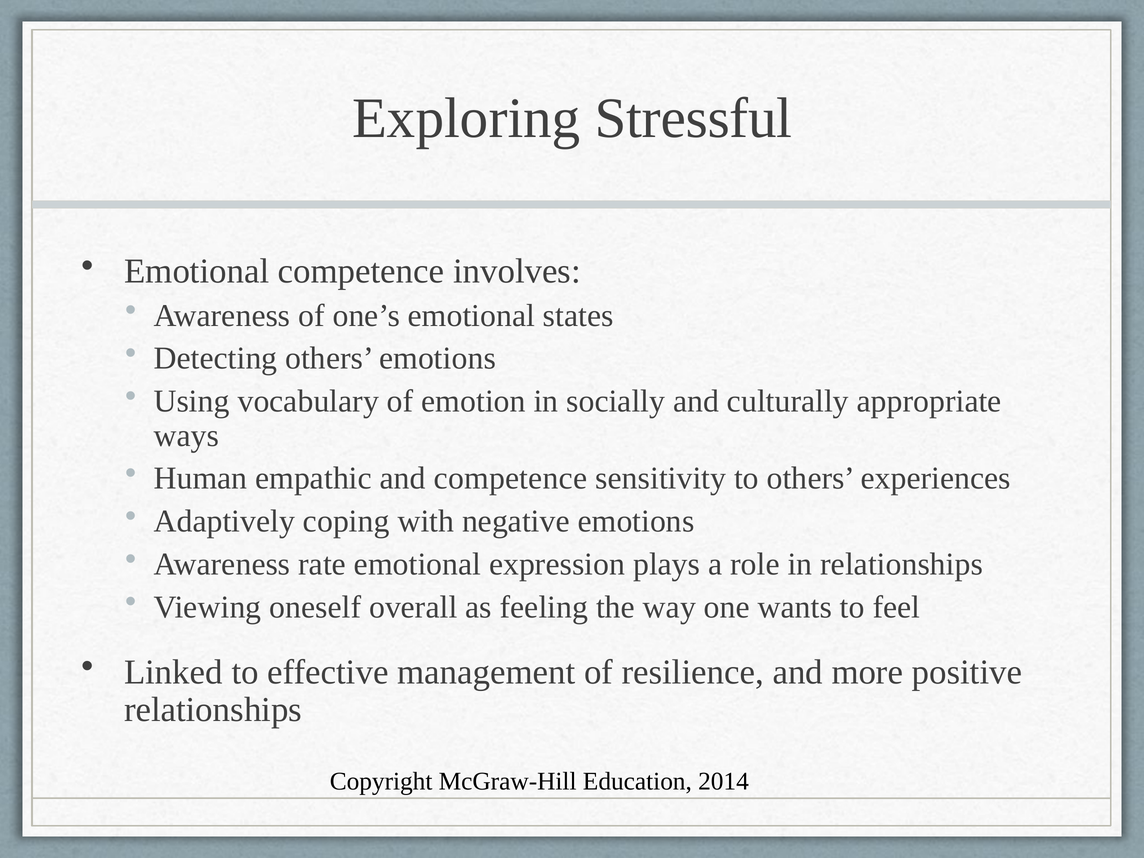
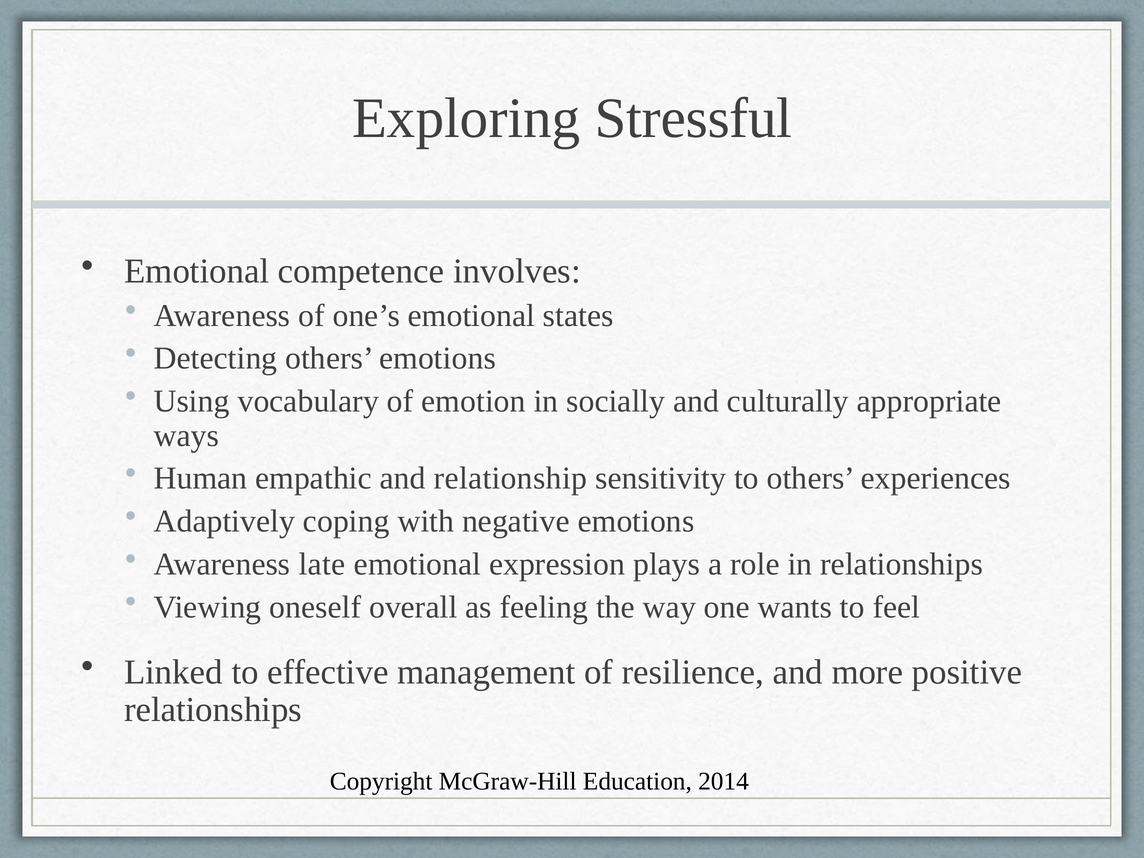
and competence: competence -> relationship (510, 478)
rate: rate -> late (322, 564)
